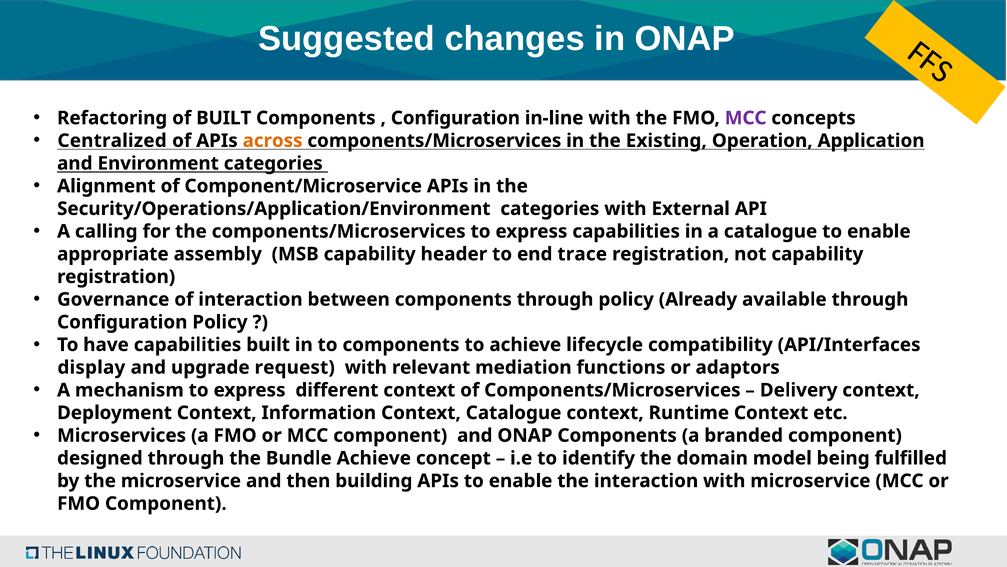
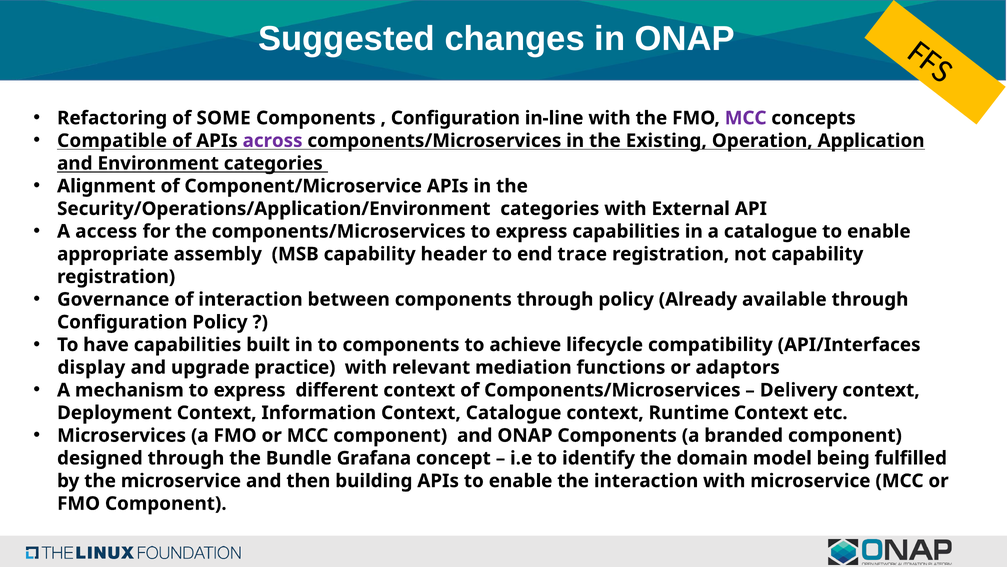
of BUILT: BUILT -> SOME (224, 118)
Centralized: Centralized -> Compatible (112, 141)
across colour: orange -> purple (273, 141)
calling: calling -> access (106, 231)
request: request -> practice (295, 367)
Bundle Achieve: Achieve -> Grafana (374, 458)
